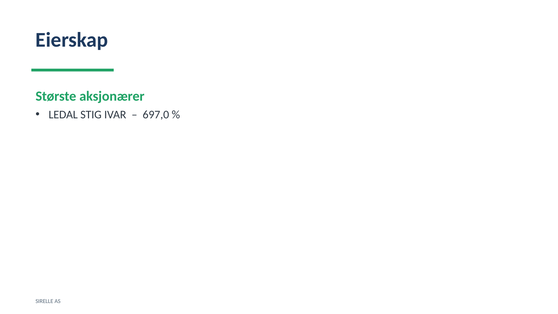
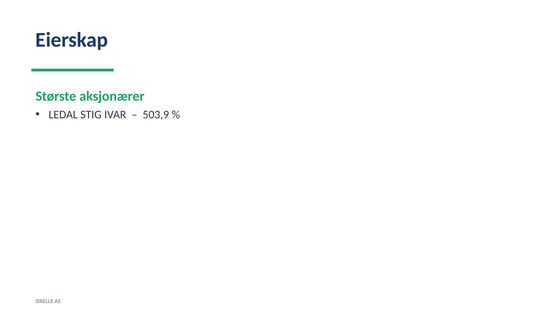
697,0: 697,0 -> 503,9 (156, 115)
